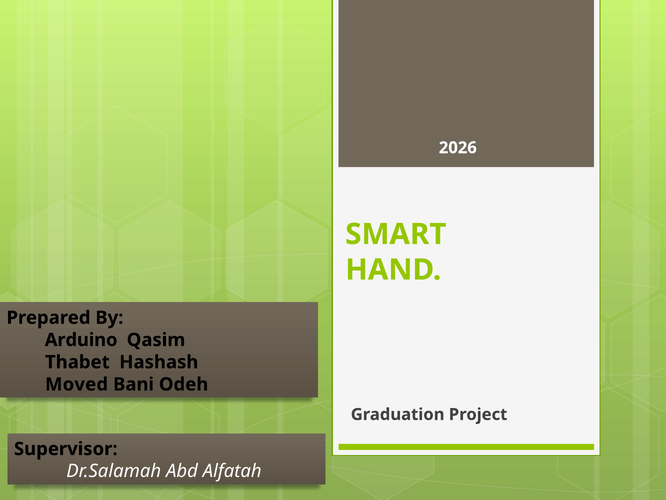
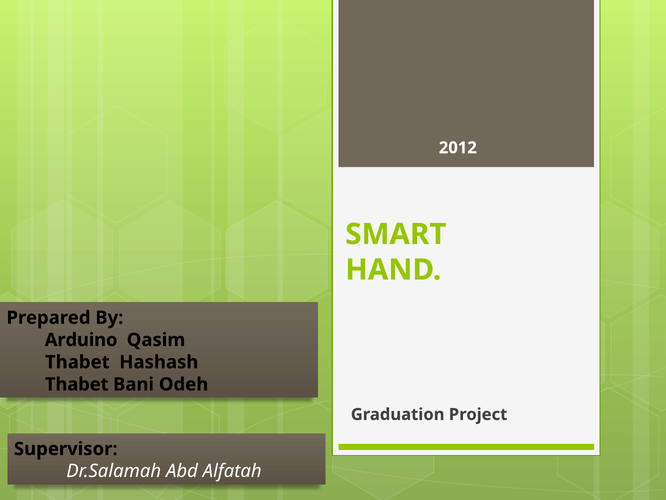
2026: 2026 -> 2012 (458, 148)
Moved: Moved -> Thabet (77, 384)
